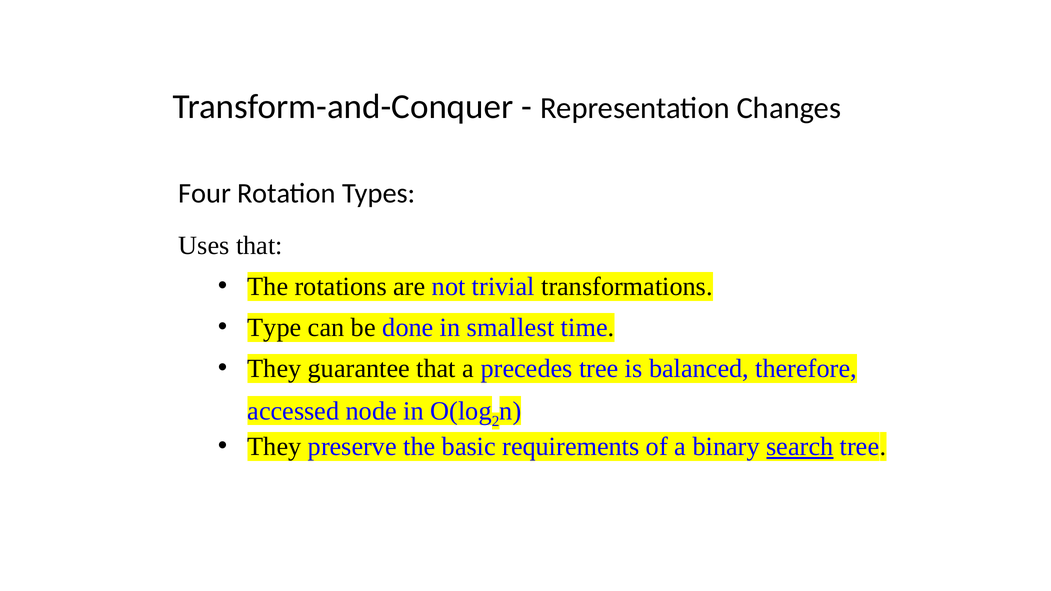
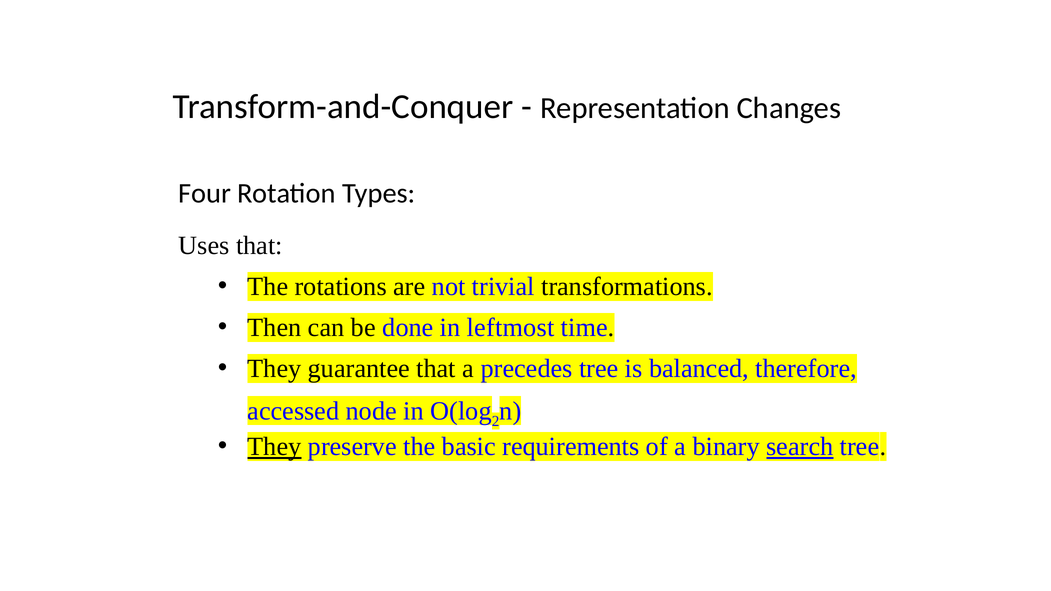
Type: Type -> Then (274, 328)
smallest: smallest -> leftmost (511, 328)
They underline: none -> present (274, 447)
